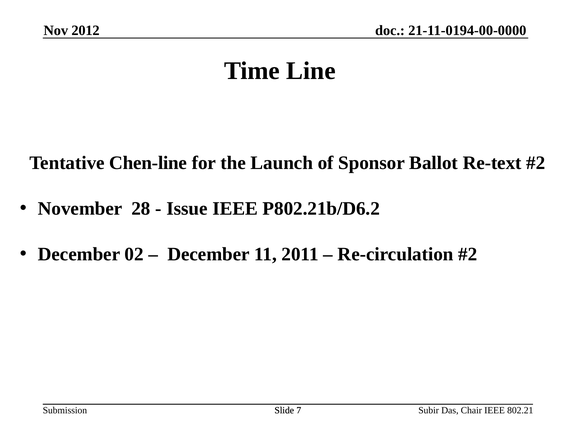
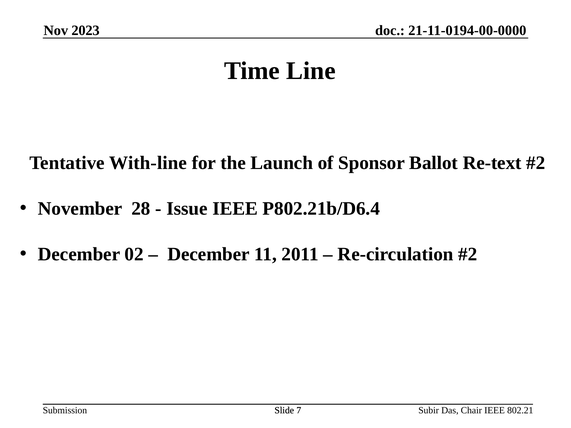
2012: 2012 -> 2023 (86, 30)
Chen-line: Chen-line -> With-line (148, 163)
P802.21b/D6.2: P802.21b/D6.2 -> P802.21b/D6.4 (321, 209)
